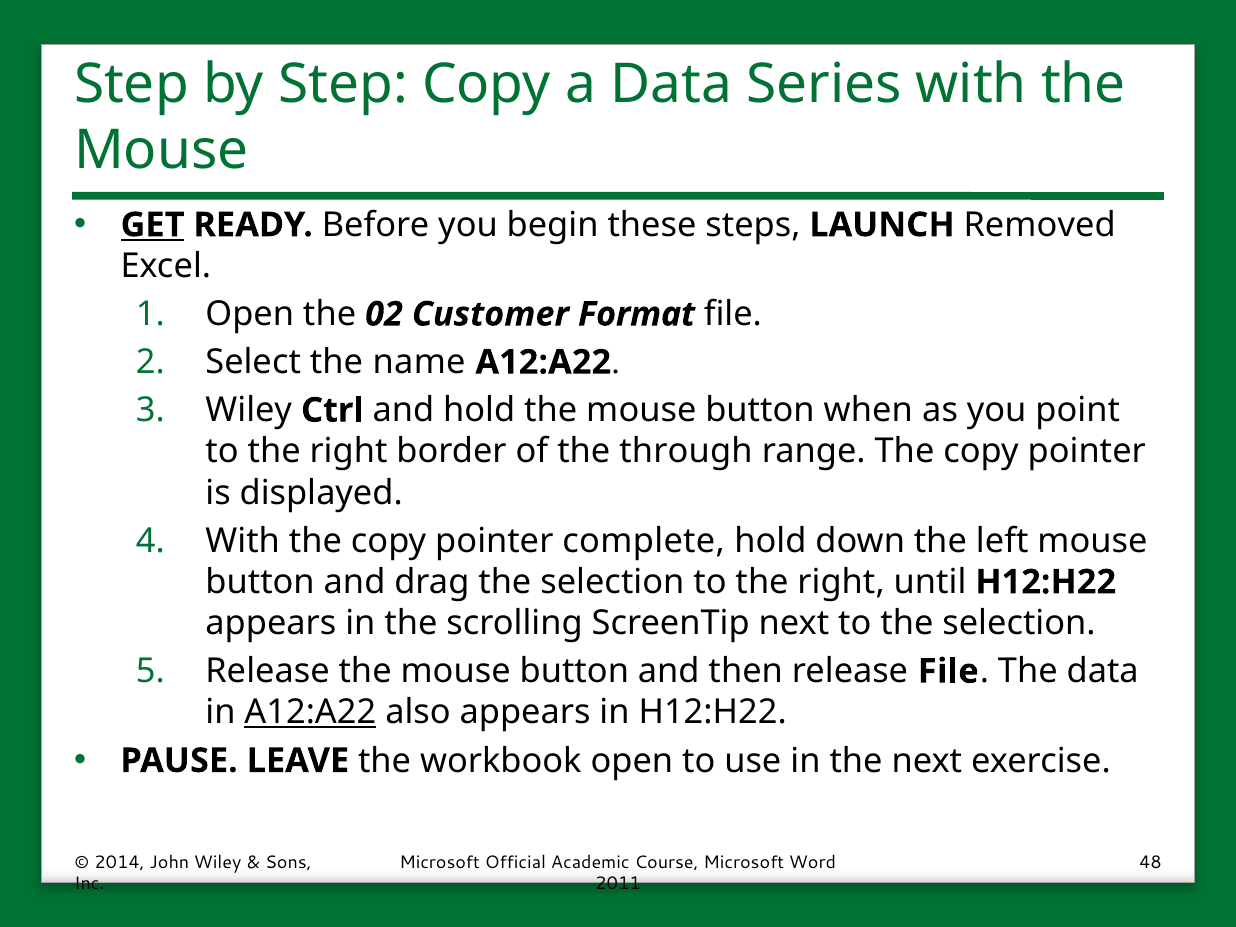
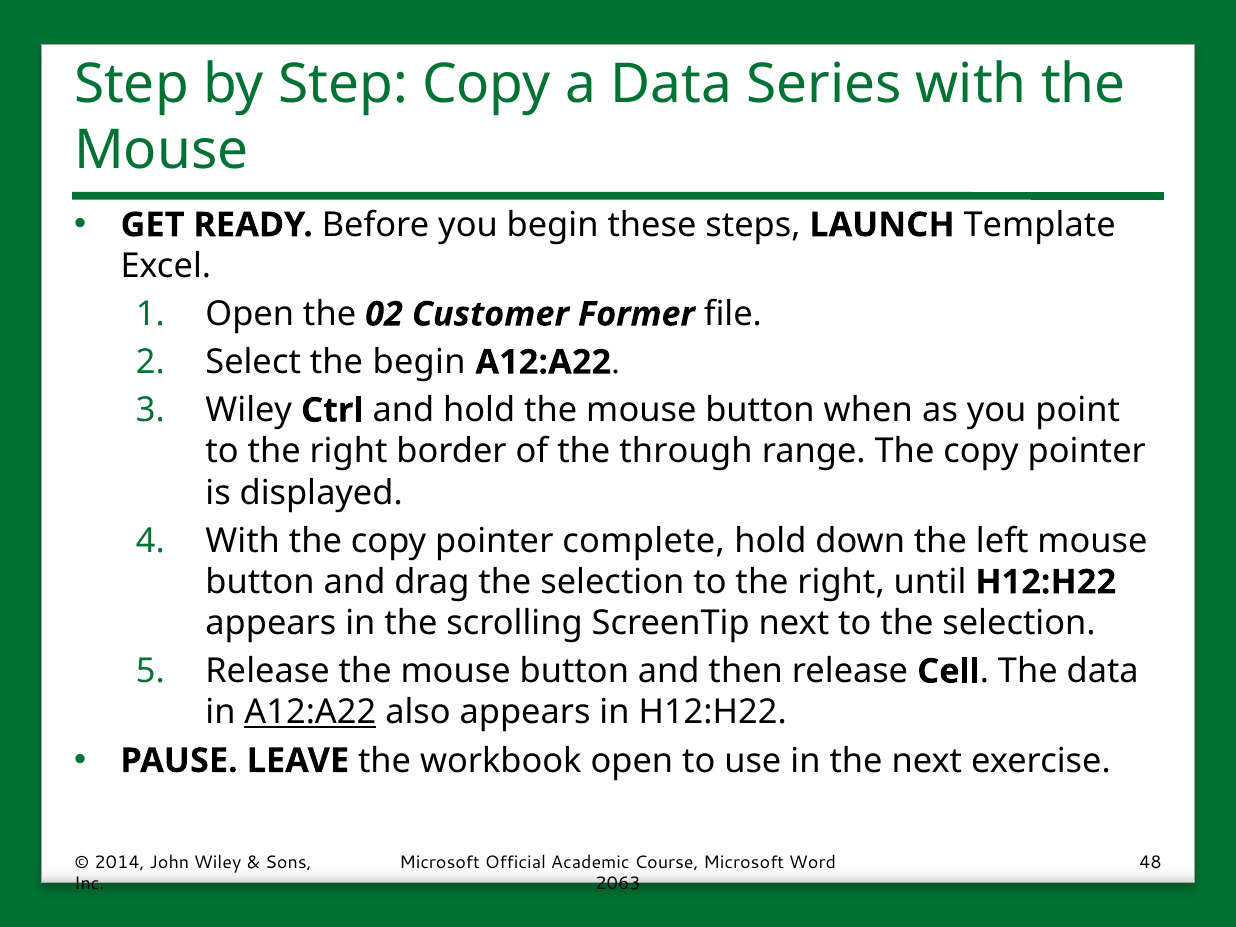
GET underline: present -> none (152, 225)
Removed: Removed -> Template (1040, 225)
Format: Format -> Former (636, 314)
the name: name -> begin (419, 362)
release File: File -> Cell (949, 671)
2011: 2011 -> 2063 (618, 884)
